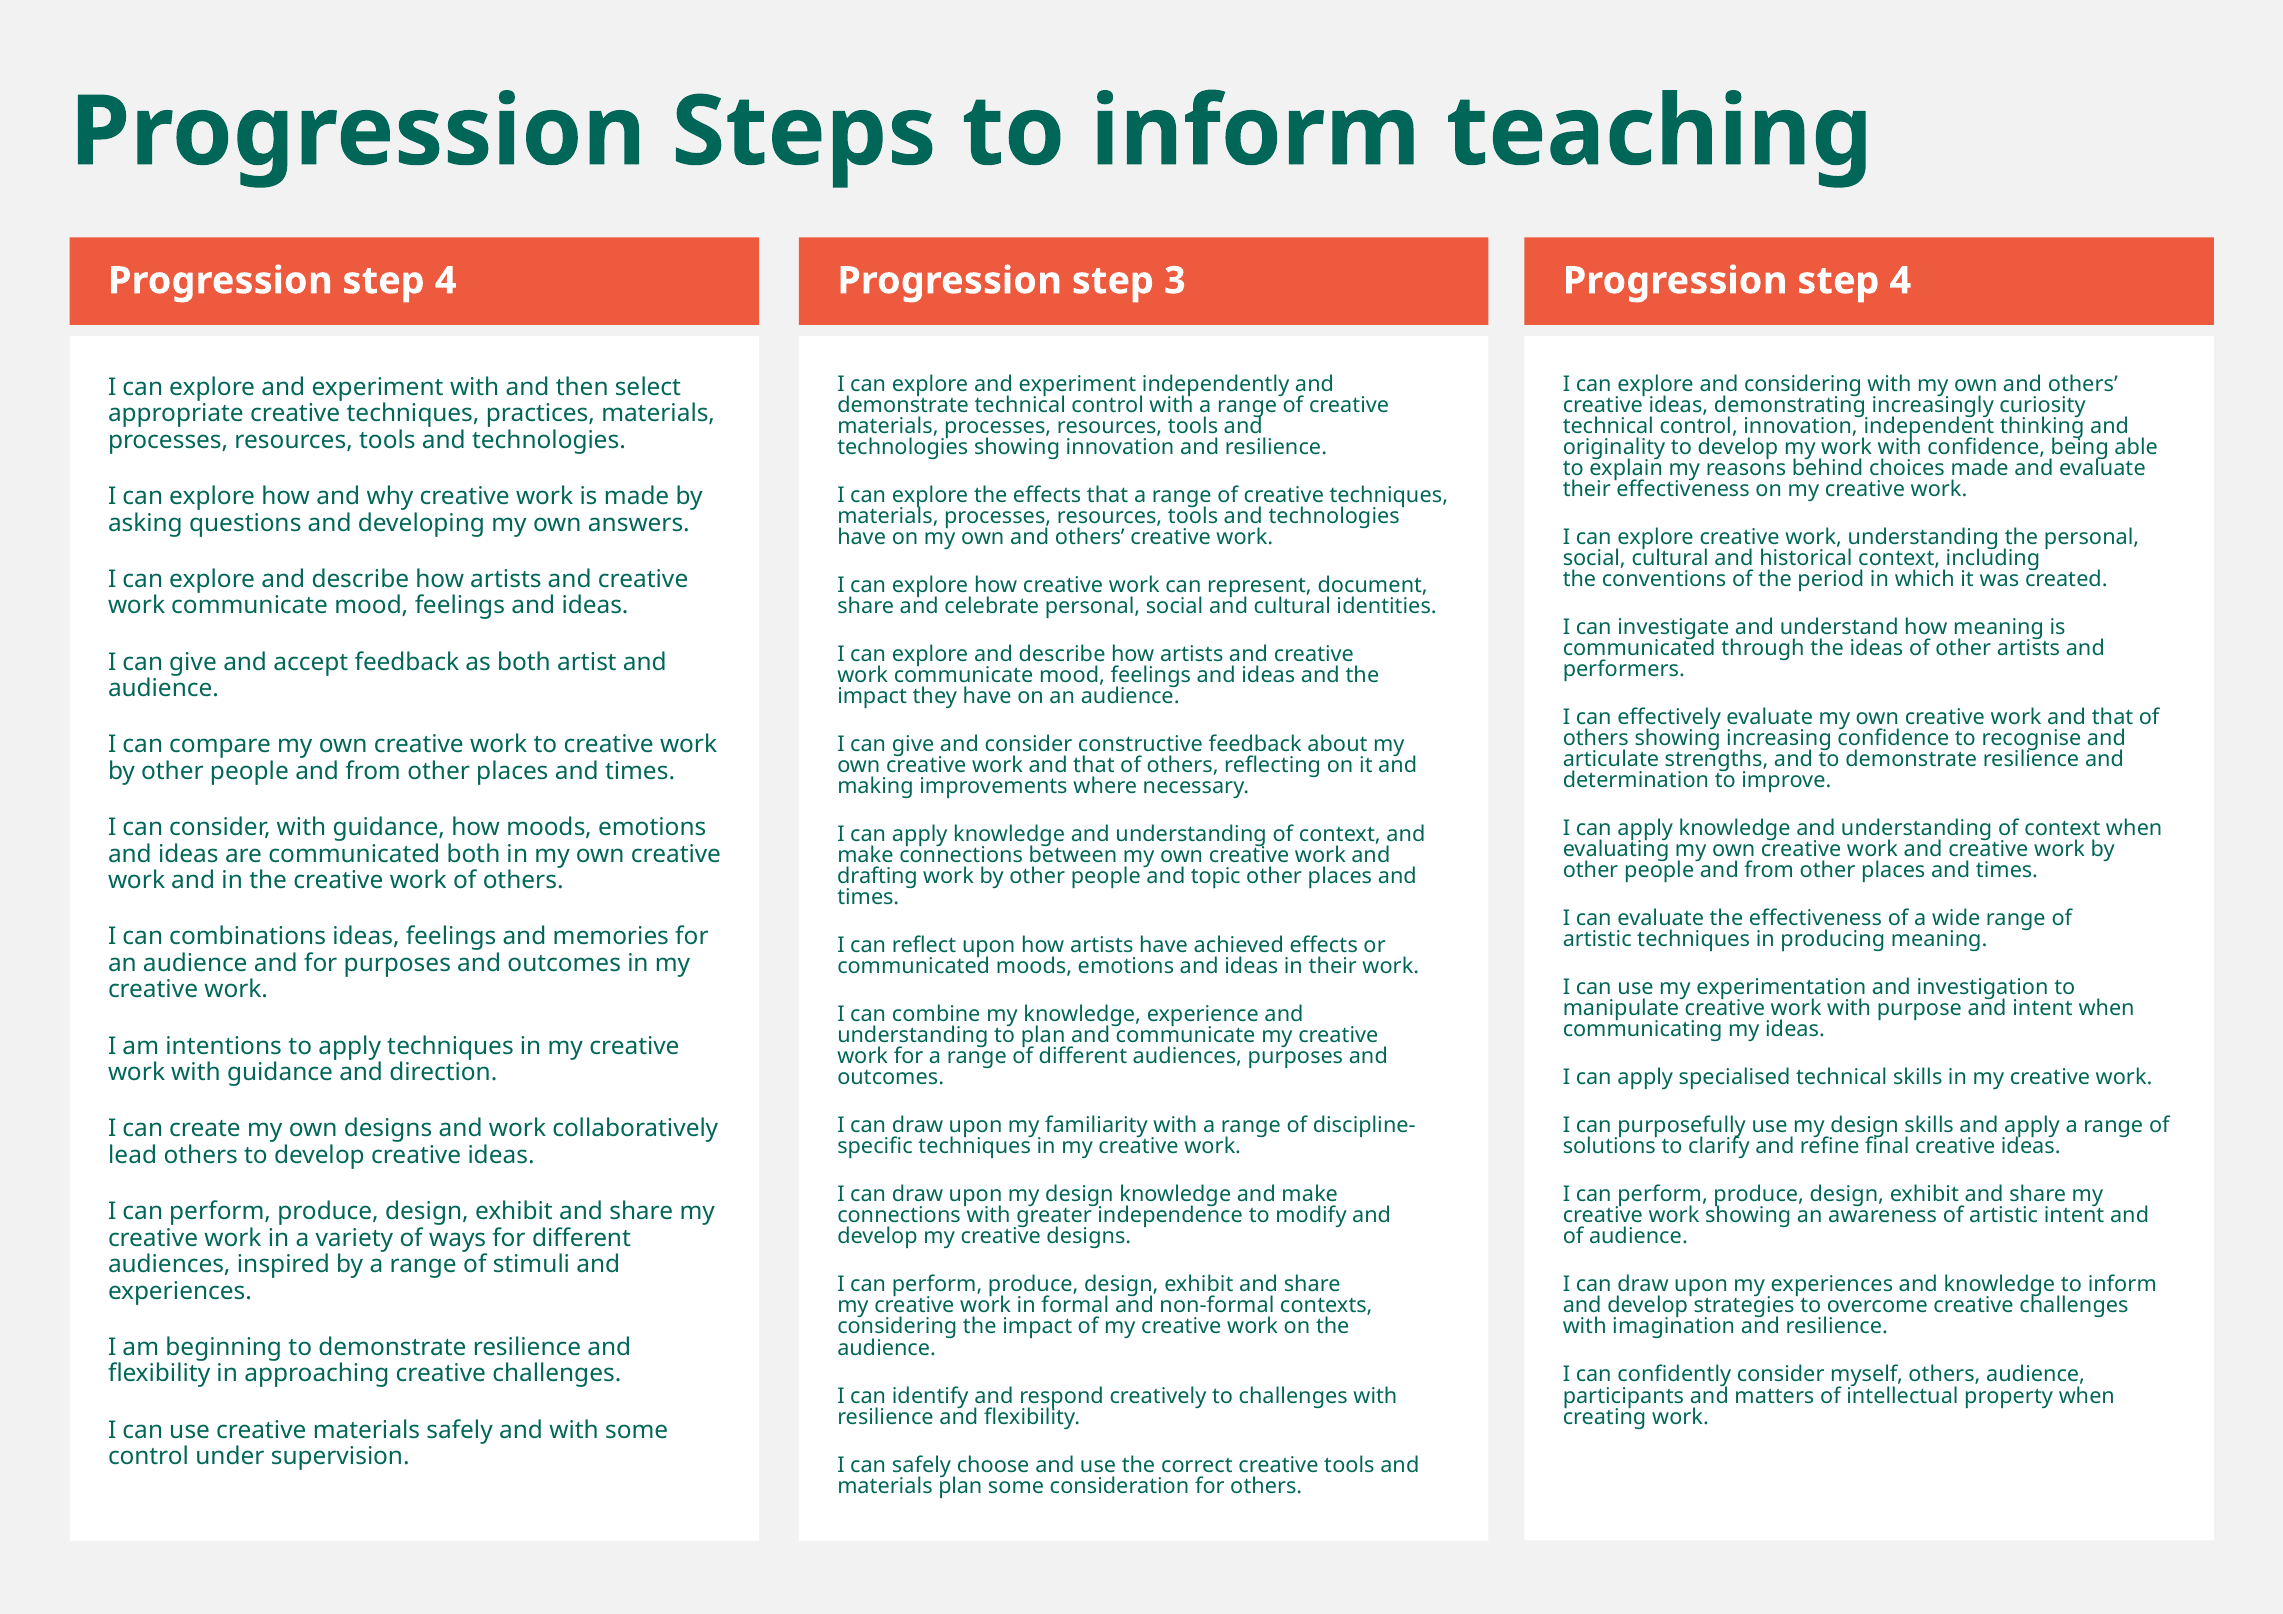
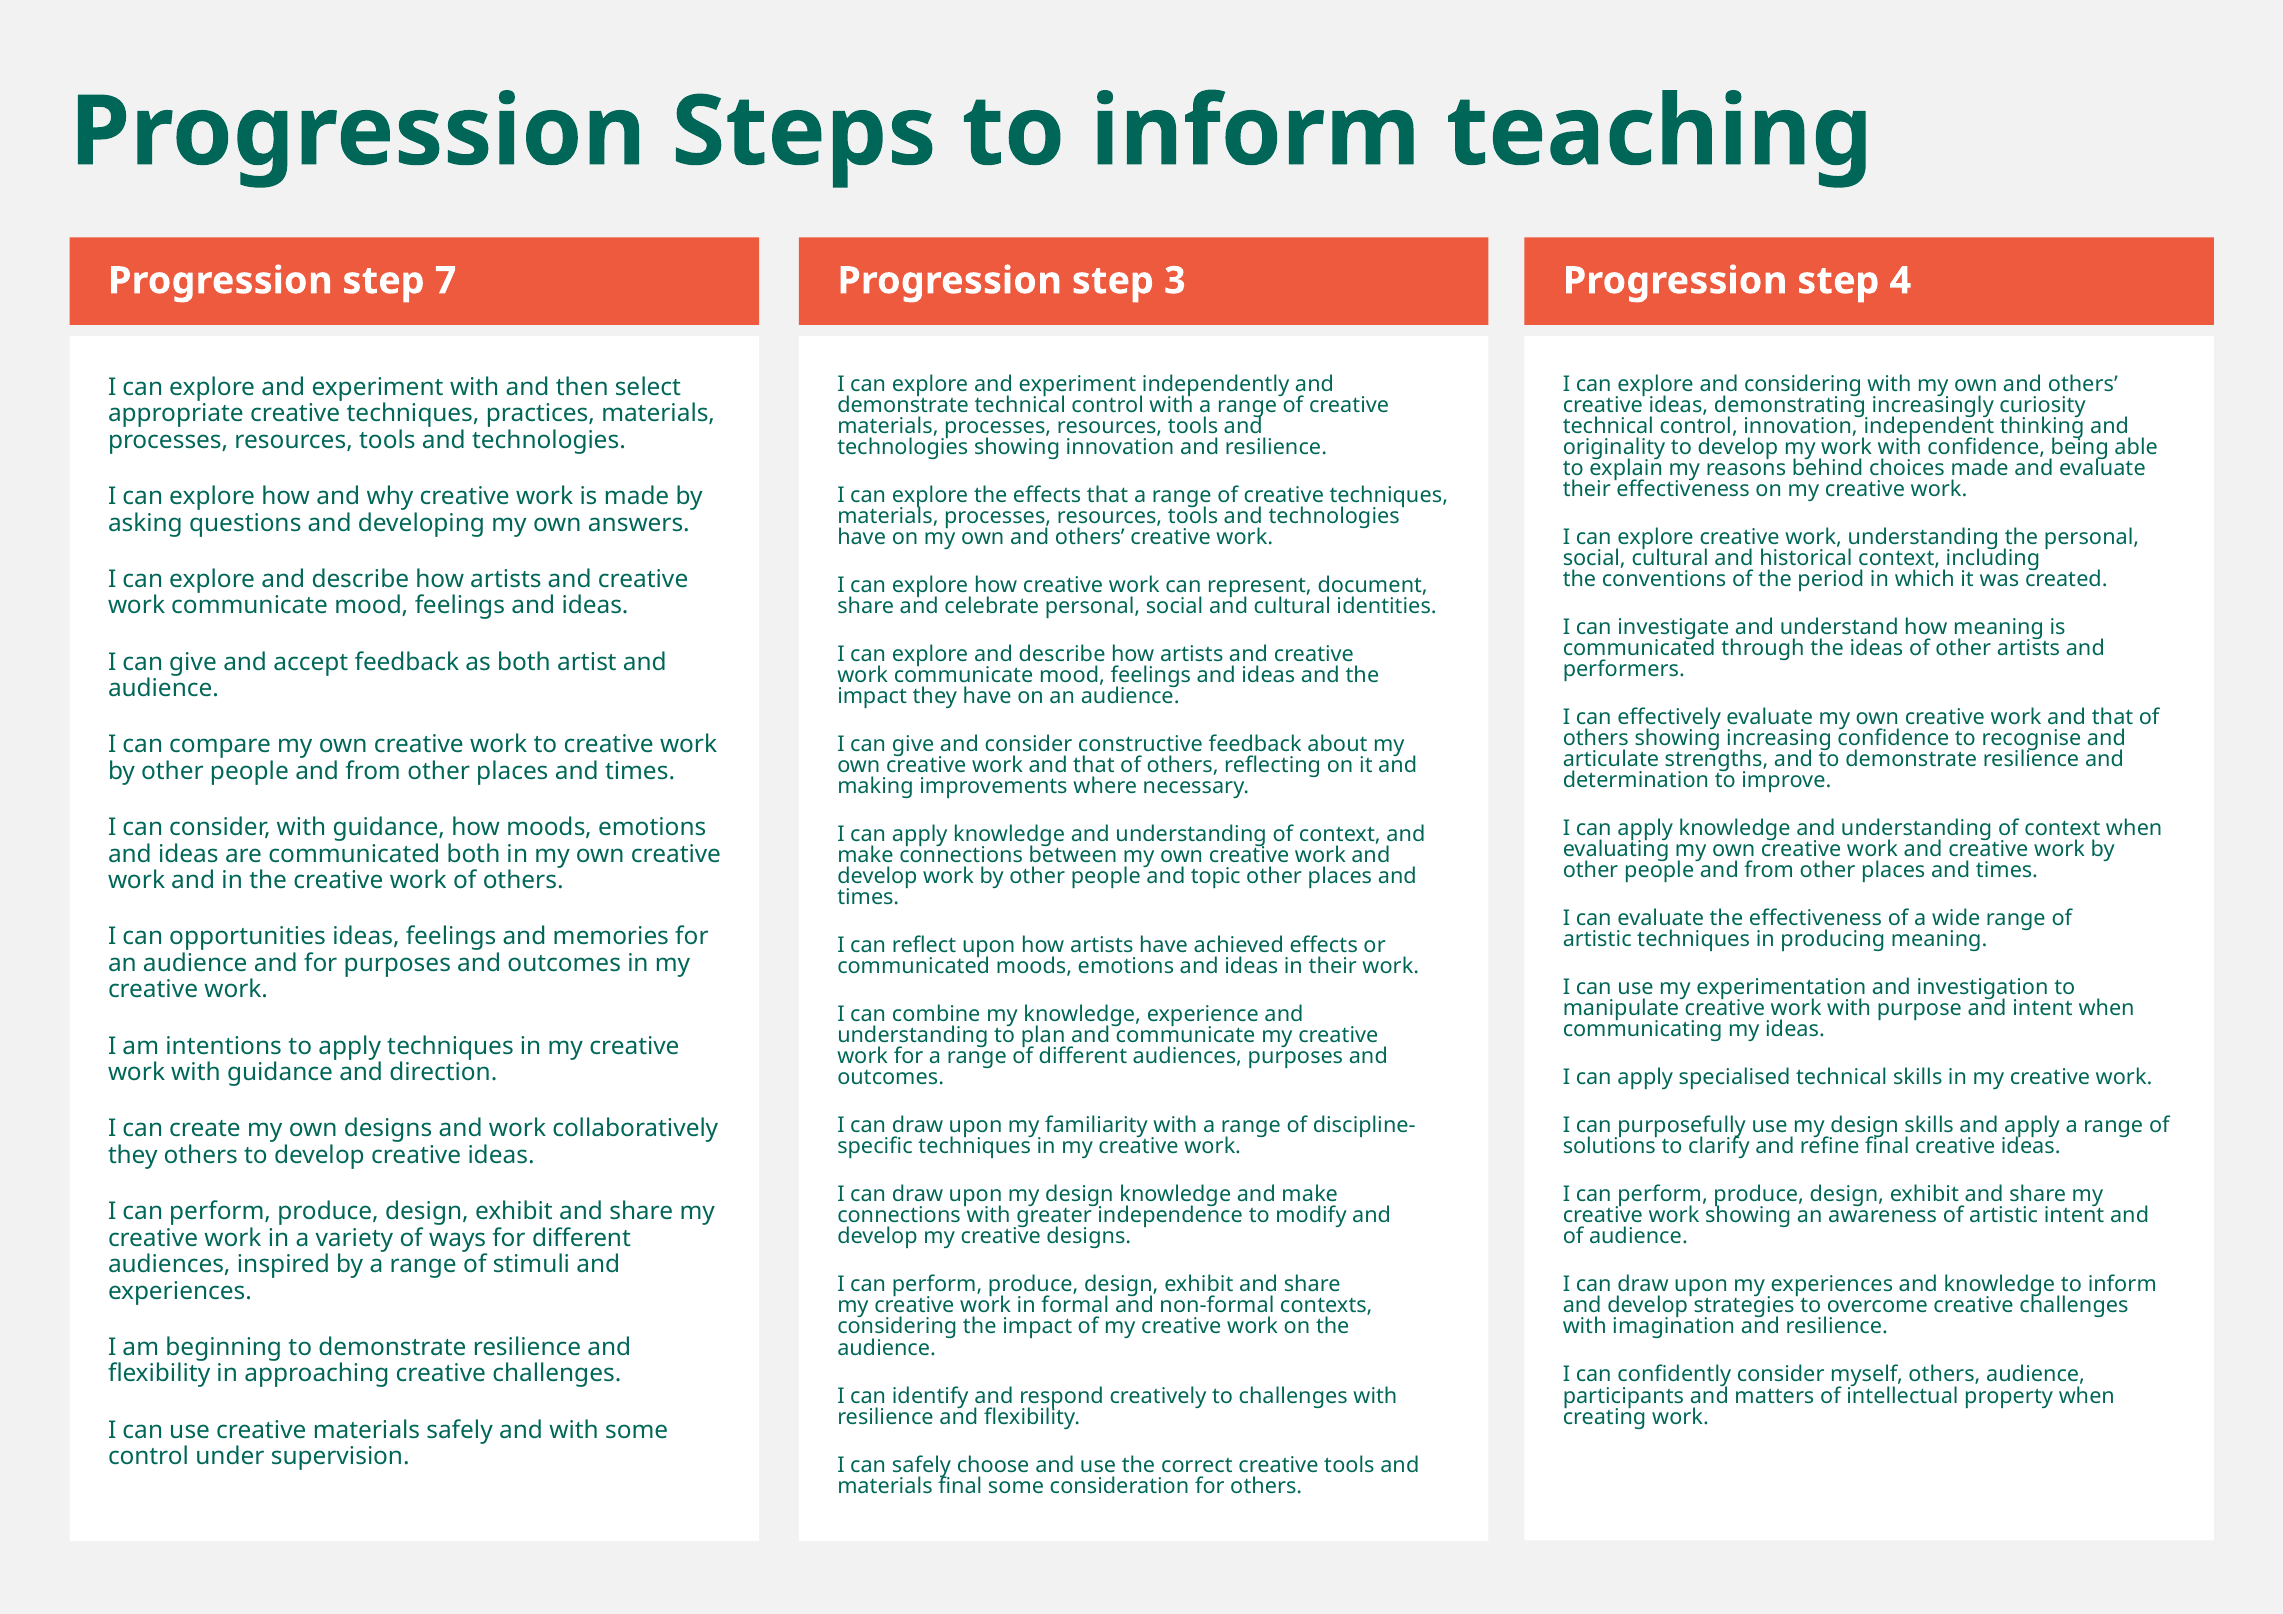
4: 4 -> 7 (446, 281)
drafting: drafting -> develop (877, 877)
combinations: combinations -> opportunities (248, 937)
lead: lead -> they (133, 1155)
materials plan: plan -> final (960, 1486)
